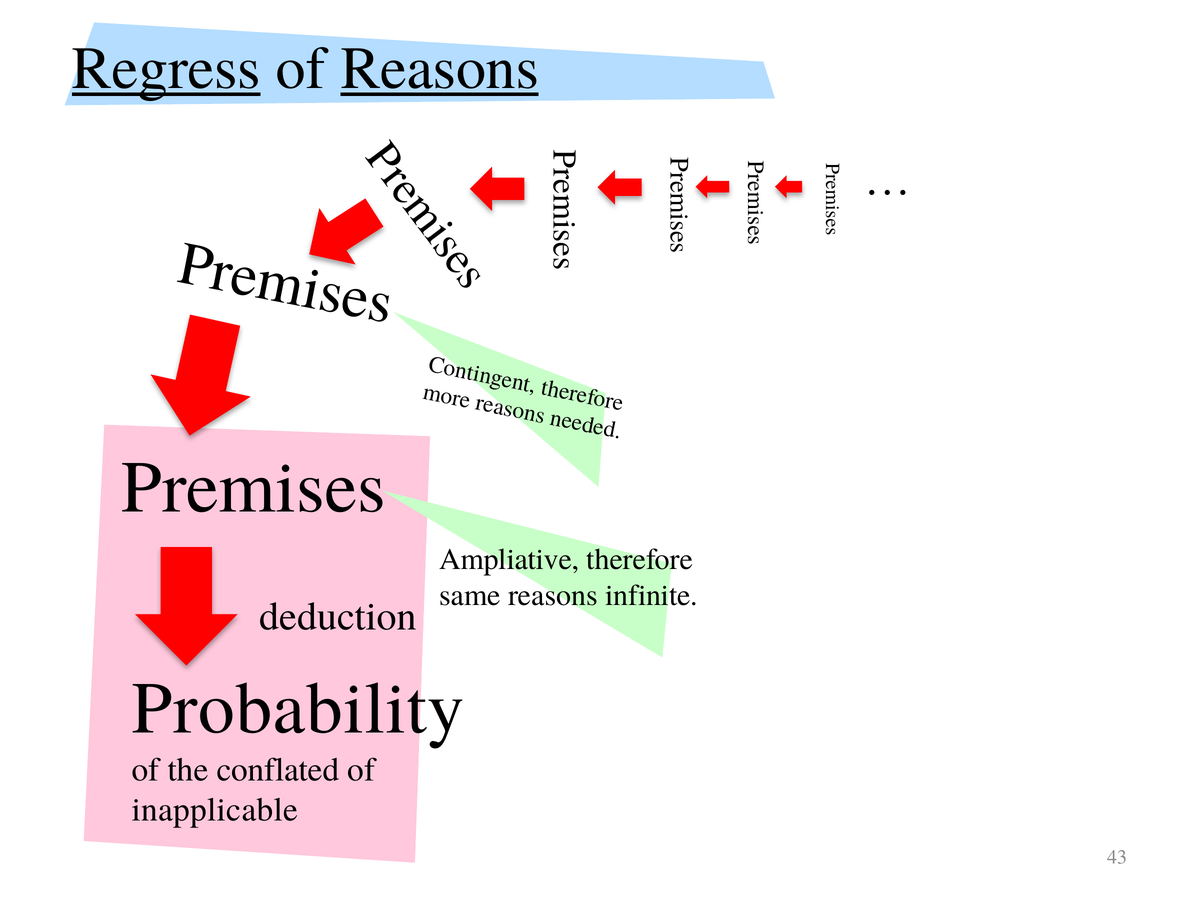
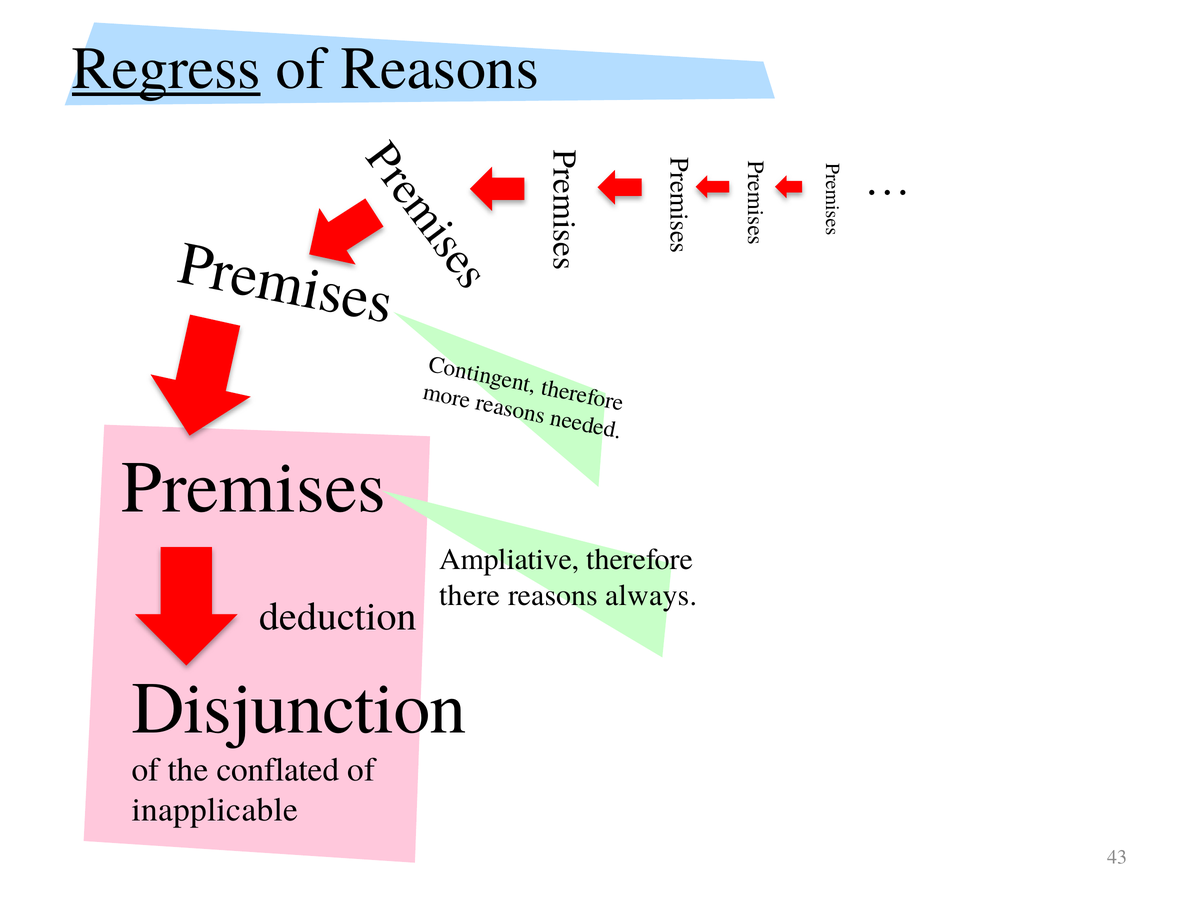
Reasons underline: present -> none (440, 69)
same: same -> there (470, 596)
infinite: infinite -> always (651, 596)
Probability: Probability -> Disjunction (299, 709)
